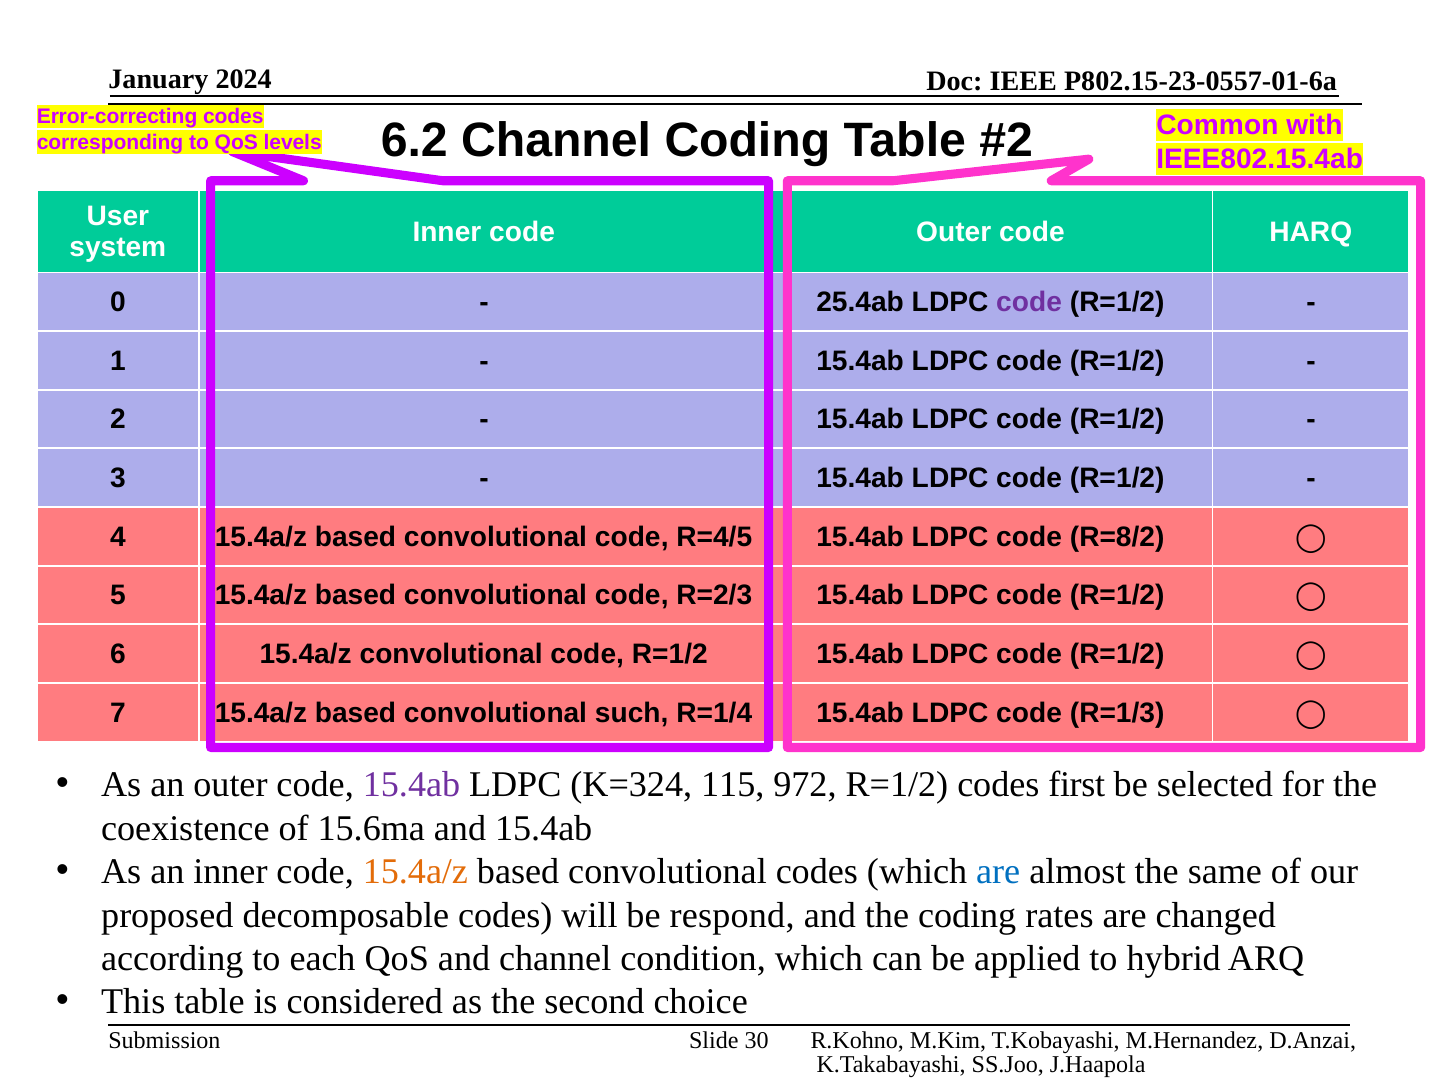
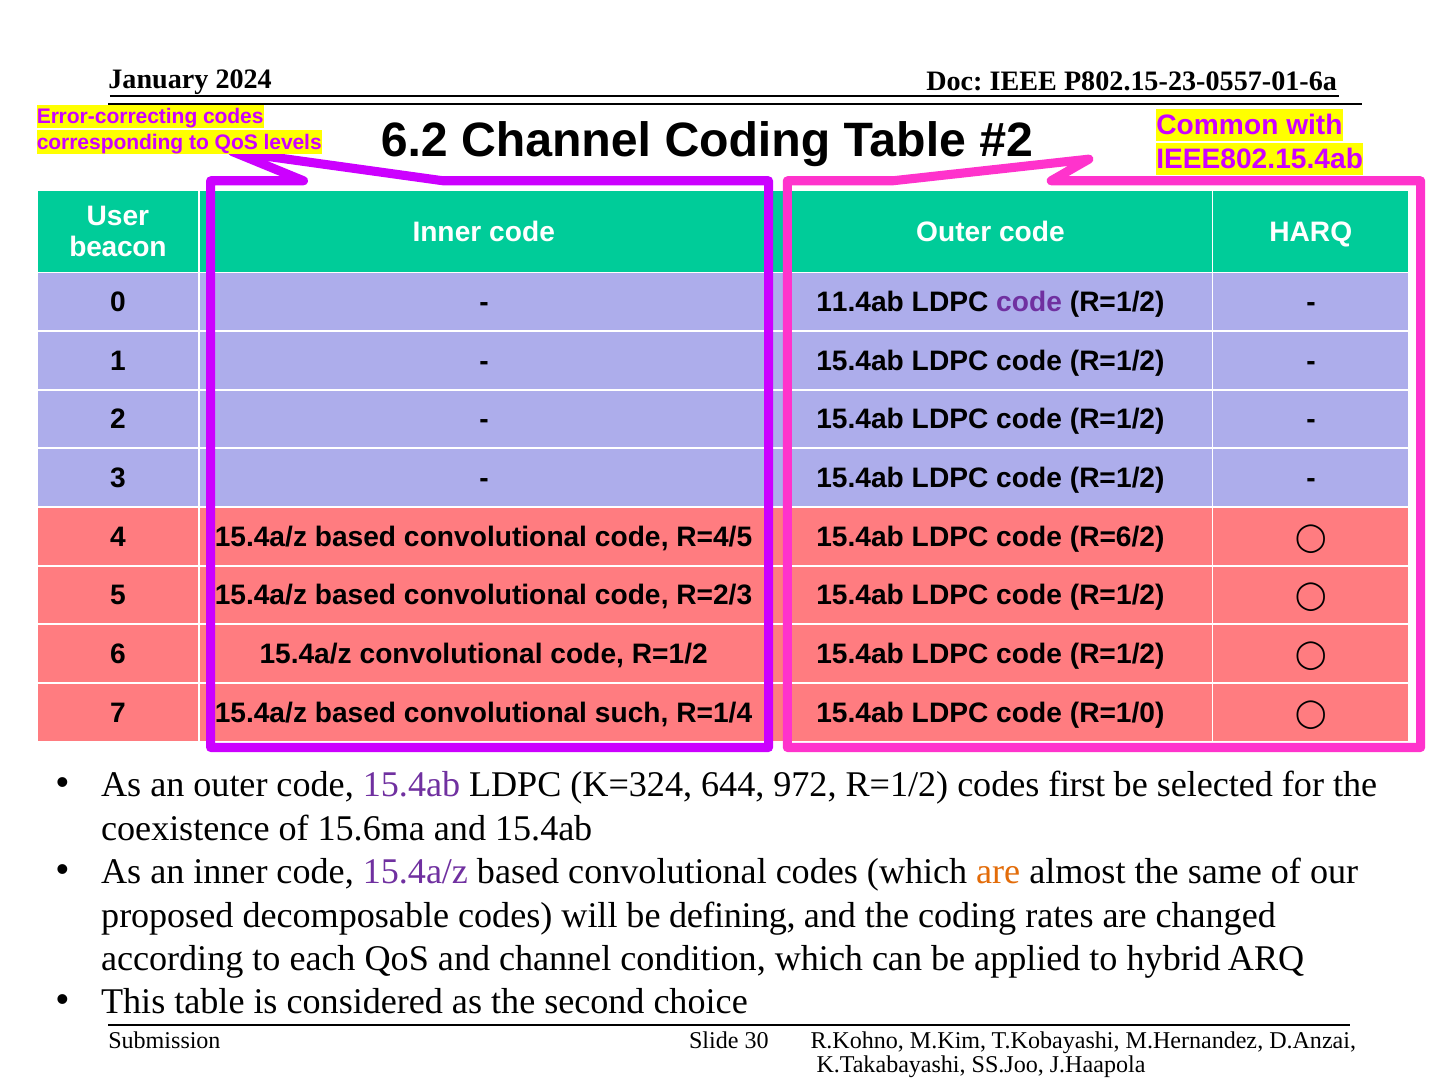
system: system -> beacon (118, 247)
25.4ab: 25.4ab -> 11.4ab (860, 302)
R=8/2: R=8/2 -> R=6/2 (1117, 537)
R=1/3: R=1/3 -> R=1/0 (1117, 712)
115: 115 -> 644 (733, 785)
15.4a/z colour: orange -> purple (415, 871)
are colour: blue -> orange (998, 871)
respond: respond -> defining (732, 915)
